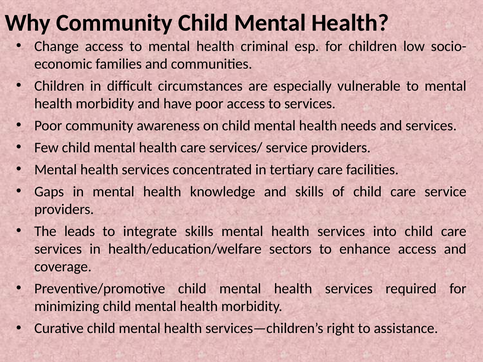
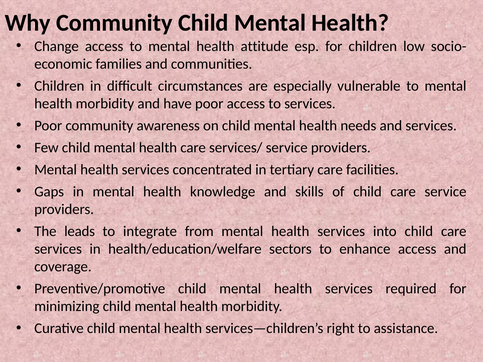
criminal: criminal -> attitude (265, 46)
integrate skills: skills -> from (199, 231)
